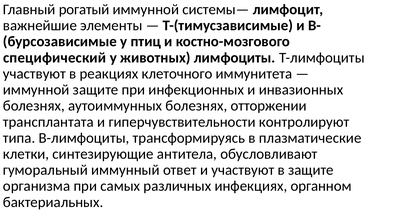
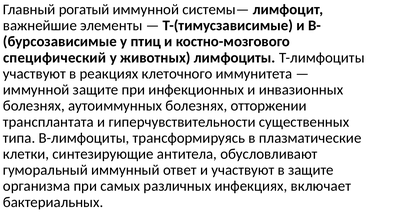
контролируют: контролируют -> существенных (304, 122)
органном: органном -> включает (321, 186)
